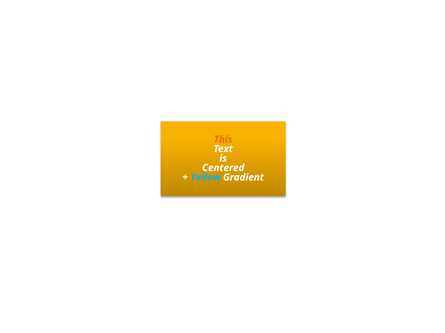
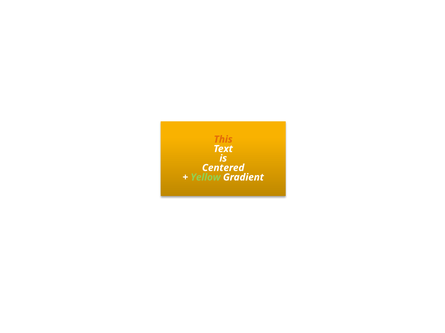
Yellow colour: light blue -> light green (206, 178)
